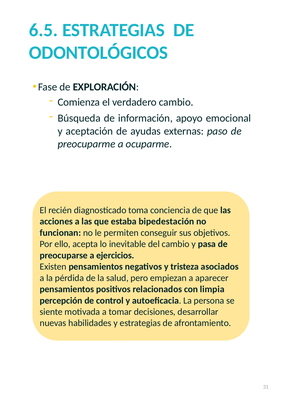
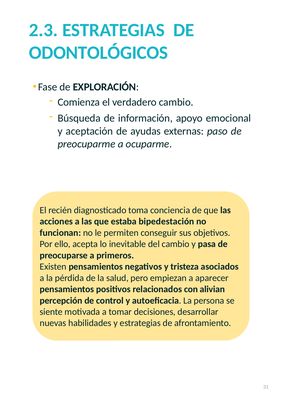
6.5: 6.5 -> 2.3 (43, 30)
ejercicios: ejercicios -> primeros (115, 255)
limpia: limpia -> alivian (212, 289)
